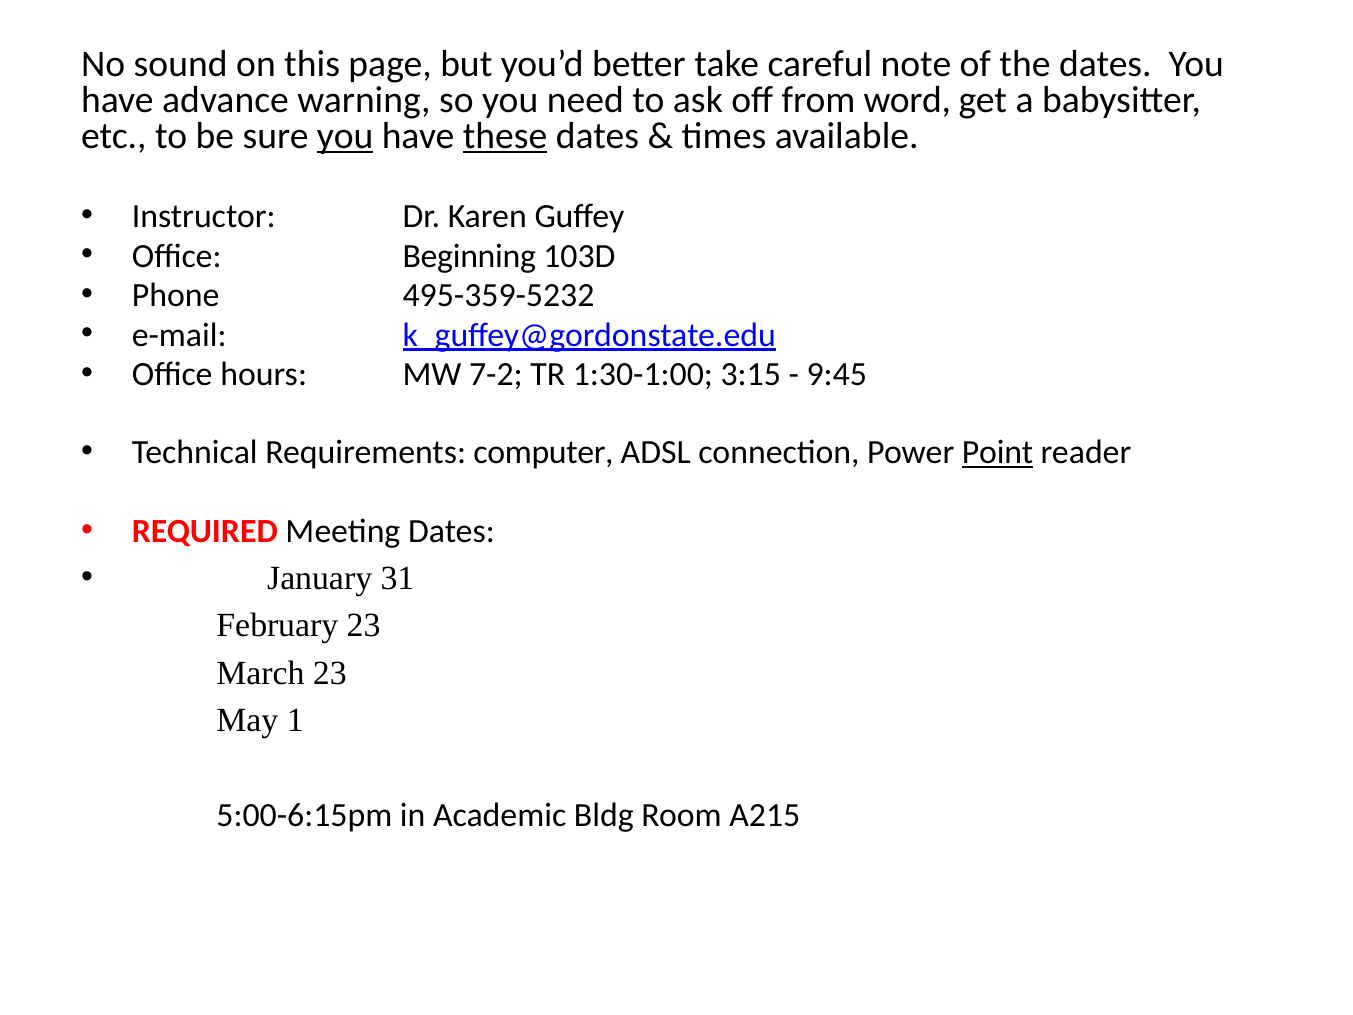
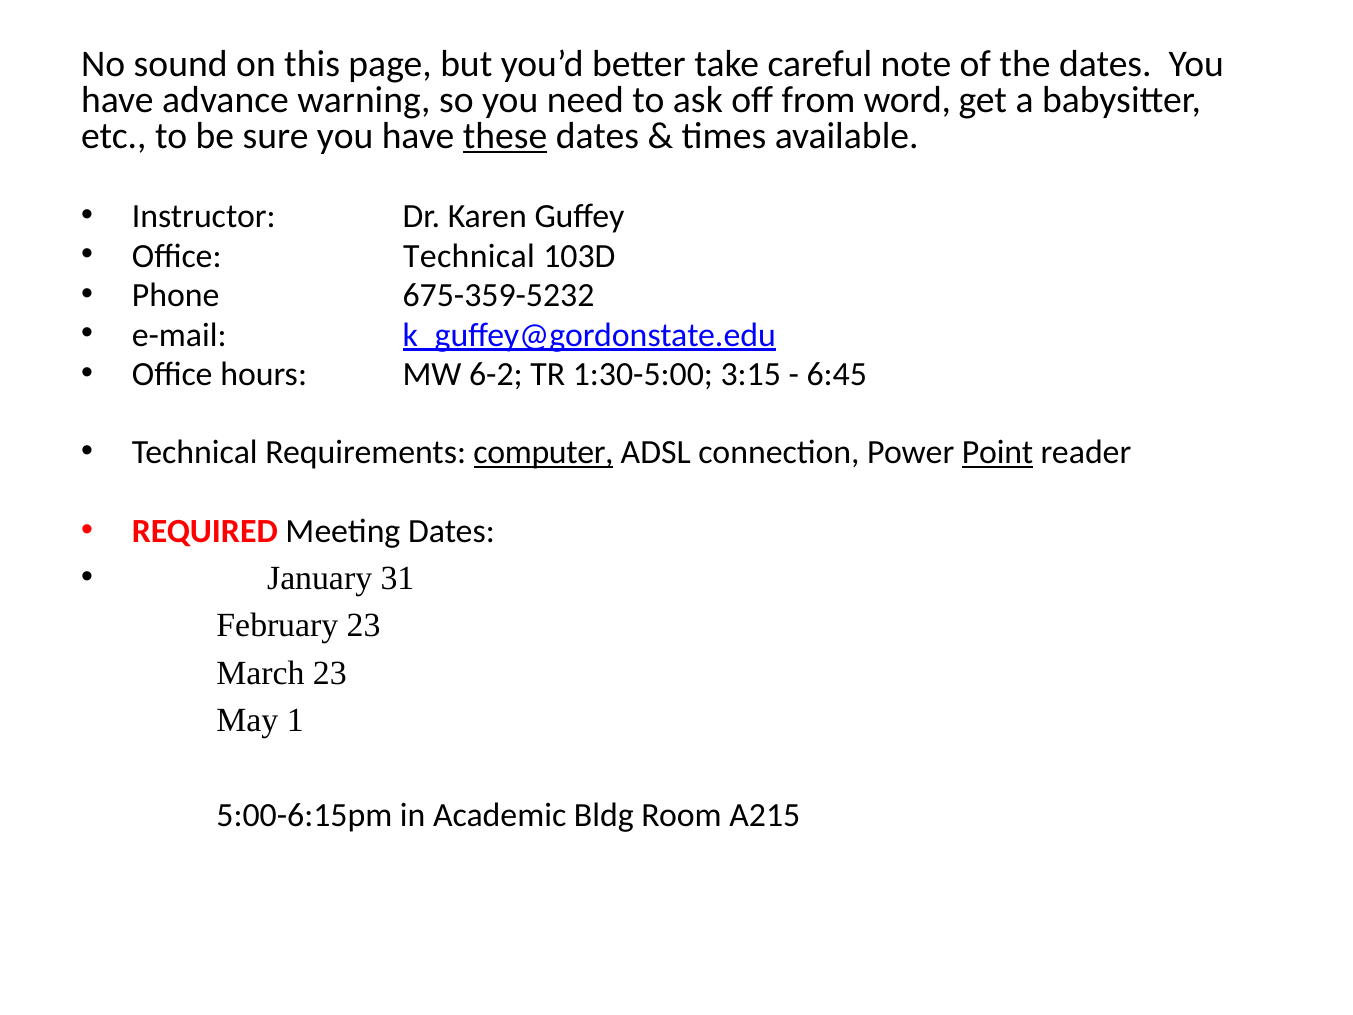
you underline: present -> none (345, 136)
Office Beginning: Beginning -> Technical (469, 256)
495-359-5232: 495-359-5232 -> 675-359-5232 (499, 295)
7-2: 7-2 -> 6-2 (496, 374)
1:30-1:00: 1:30-1:00 -> 1:30-5:00 (643, 374)
9:45: 9:45 -> 6:45 (837, 374)
computer underline: none -> present (544, 453)
